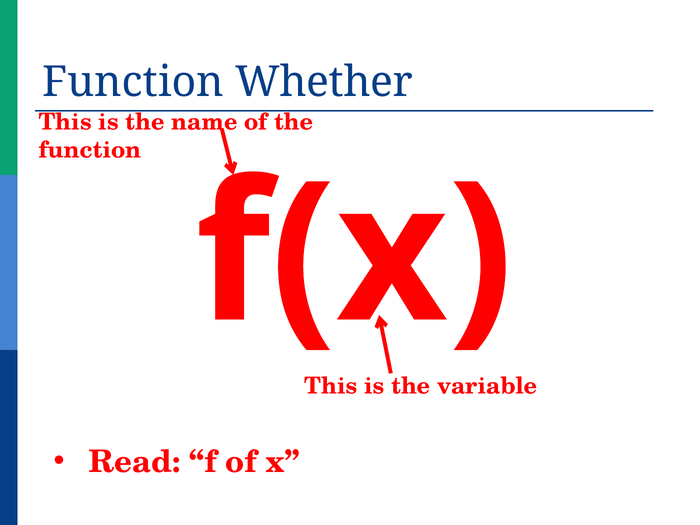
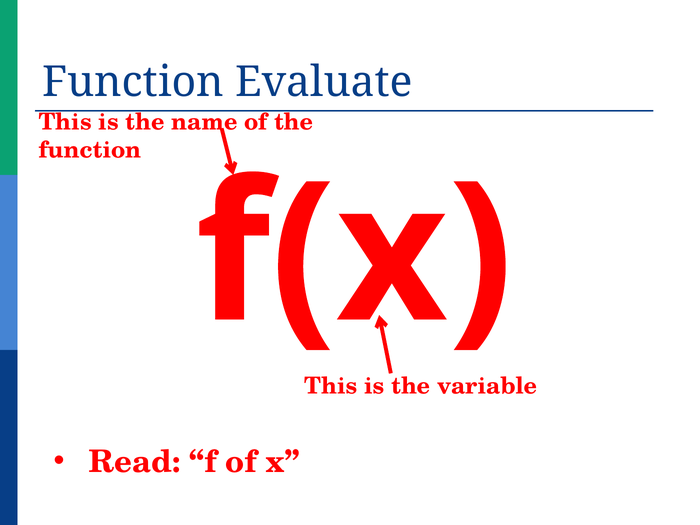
Whether: Whether -> Evaluate (324, 82)
